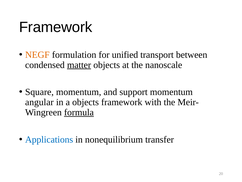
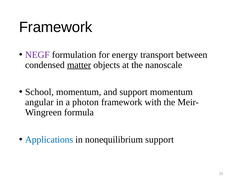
NEGF colour: orange -> purple (37, 55)
unified: unified -> energy (125, 55)
Square: Square -> School (39, 92)
a objects: objects -> photon (85, 102)
formula underline: present -> none (79, 112)
nonequilibrium transfer: transfer -> support (160, 139)
